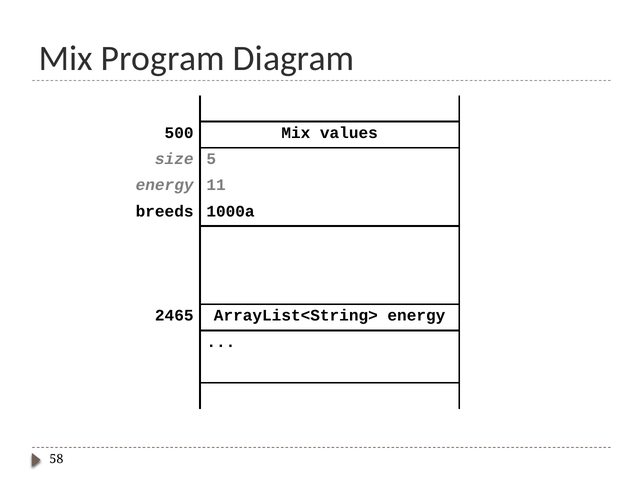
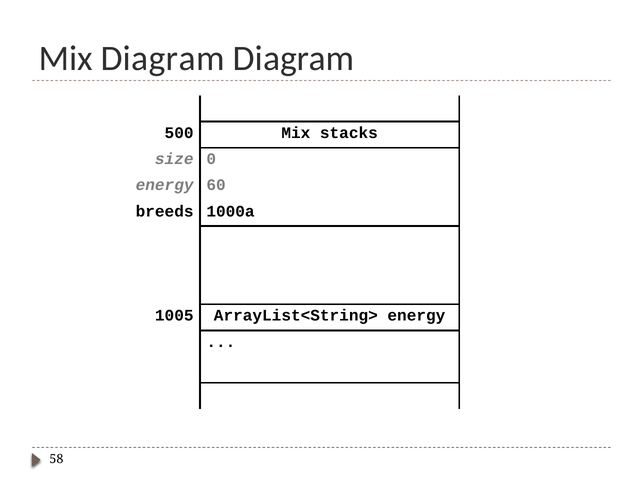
Mix Program: Program -> Diagram (163, 58)
values: values -> stacks (349, 133)
5: 5 -> 0 (211, 159)
11: 11 -> 60 (216, 185)
2465: 2465 -> 1005 (174, 315)
